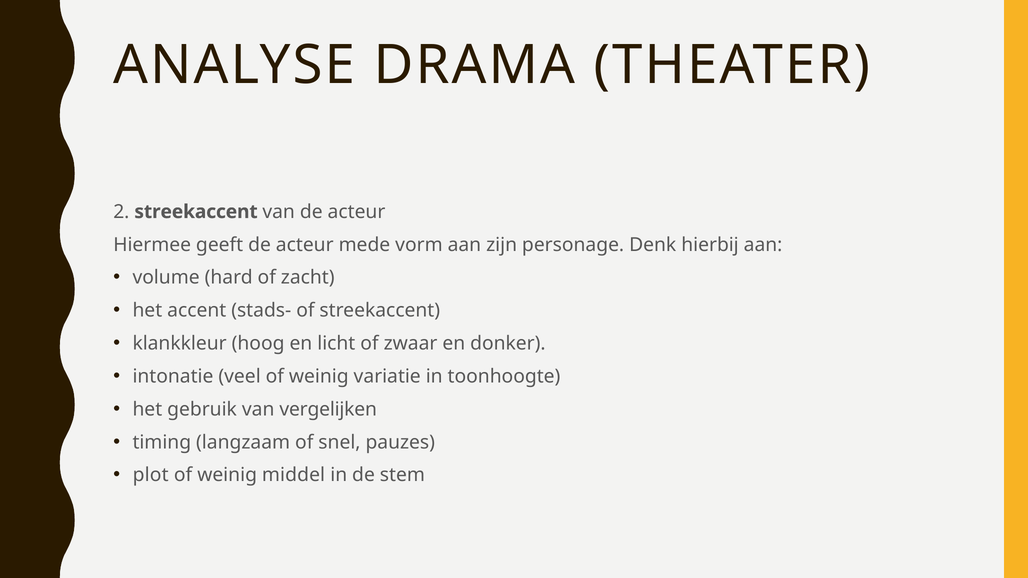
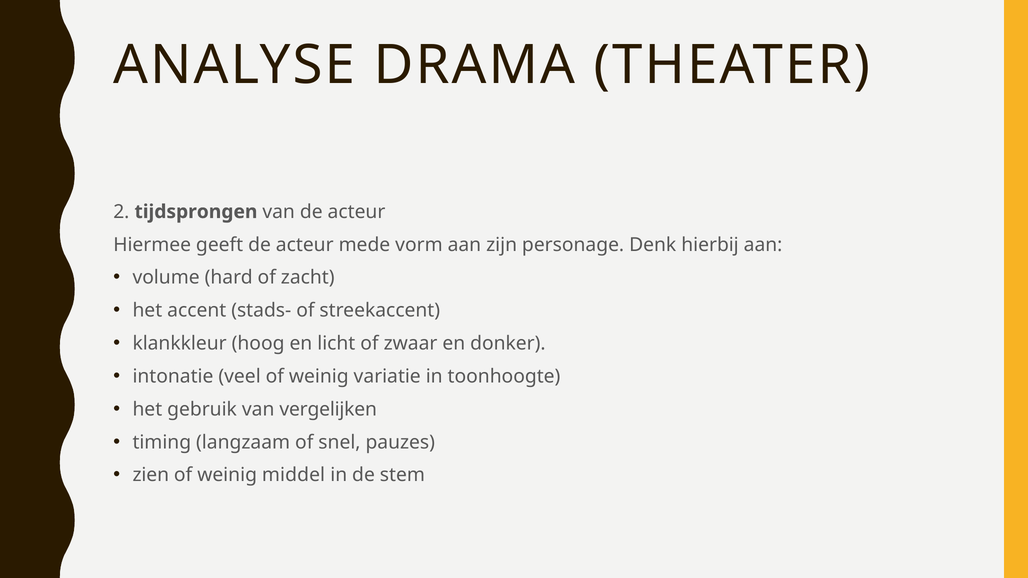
2 streekaccent: streekaccent -> tijdsprongen (196, 212)
plot: plot -> zien (151, 475)
